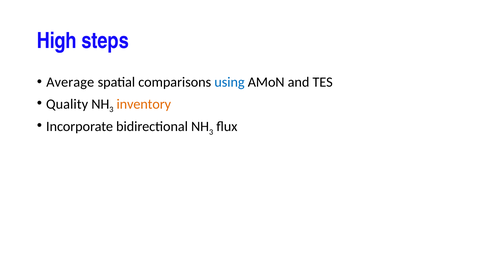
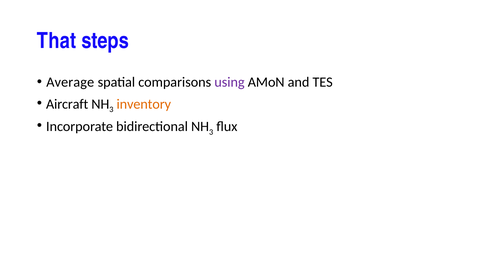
High: High -> That (57, 41)
using colour: blue -> purple (229, 82)
Quality: Quality -> Aircraft (67, 104)
